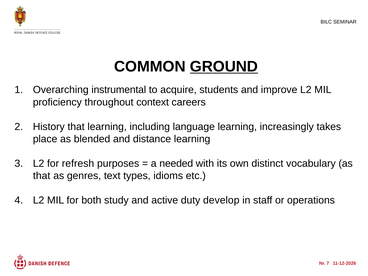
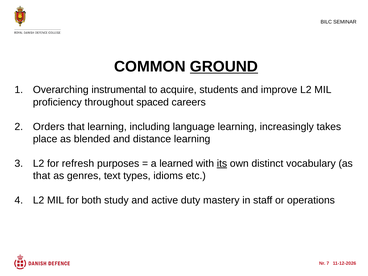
context: context -> spaced (153, 102)
History: History -> Orders (49, 127)
needed: needed -> learned (176, 163)
its underline: none -> present (222, 163)
develop: develop -> mastery (221, 200)
